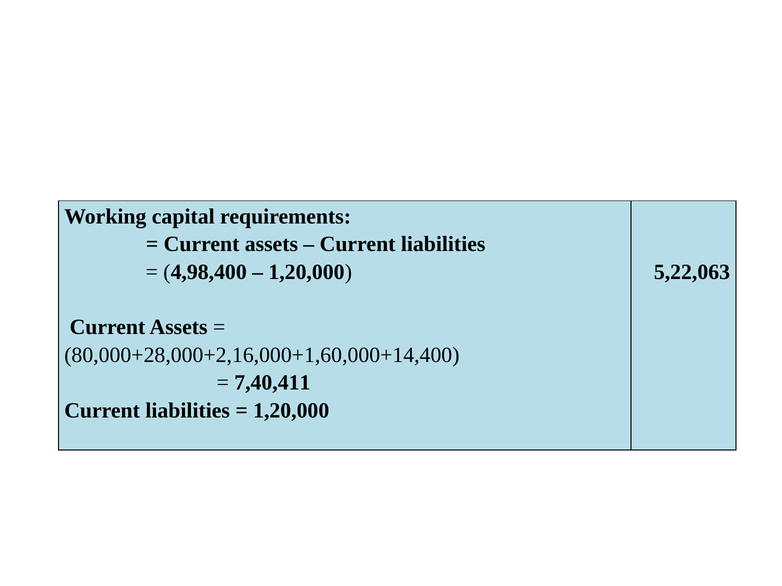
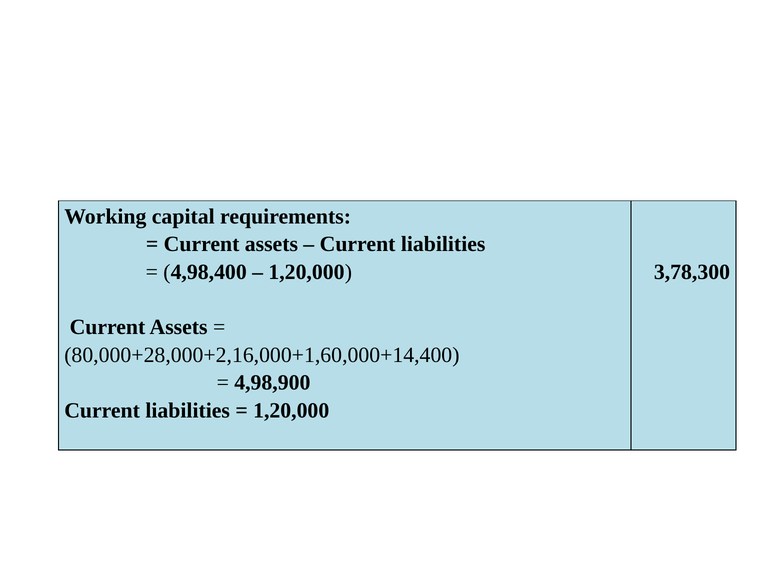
5,22,063: 5,22,063 -> 3,78,300 (692, 272)
7,40,411: 7,40,411 -> 4,98,900 (272, 383)
